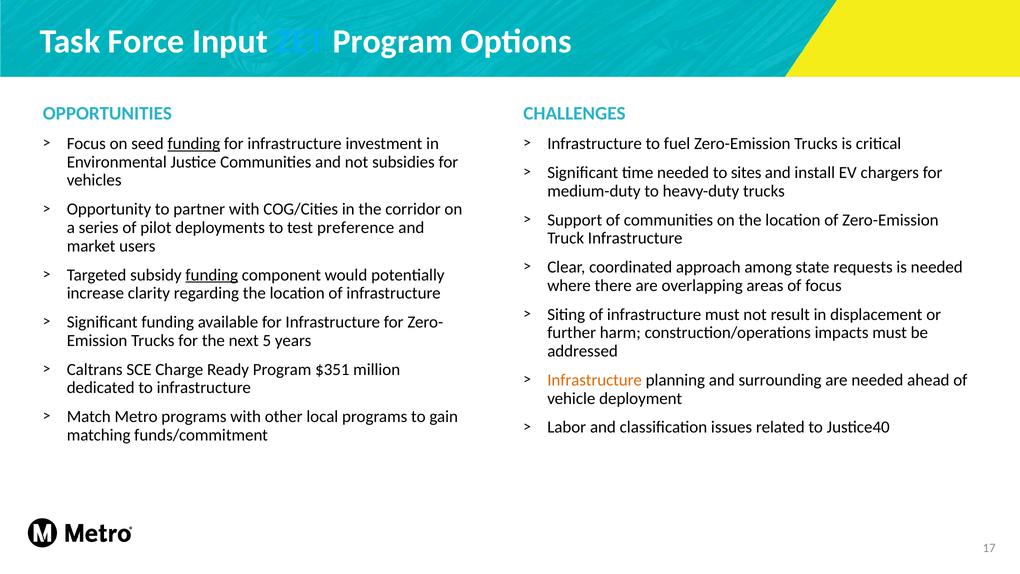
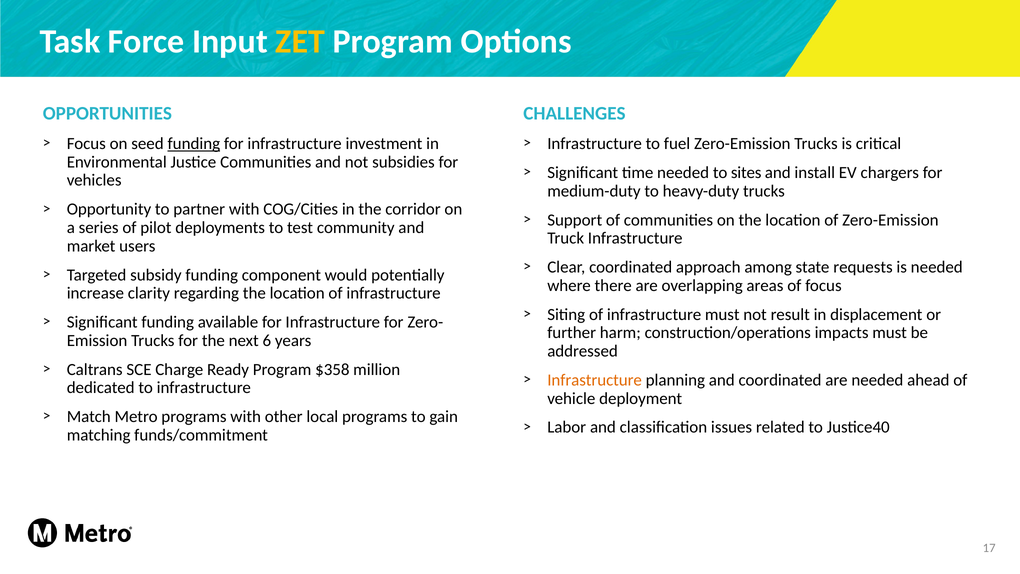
ZET colour: light blue -> yellow (300, 42)
preference: preference -> community (356, 228)
funding underline: present -> none (212, 275)
5: 5 -> 6 (267, 340)
$351: $351 -> $358 (332, 369)
and surrounding: surrounding -> coordinated (780, 380)
